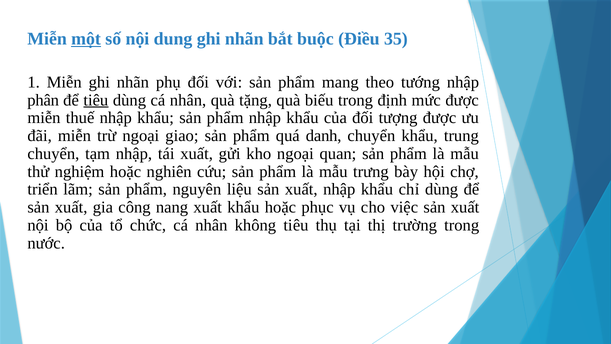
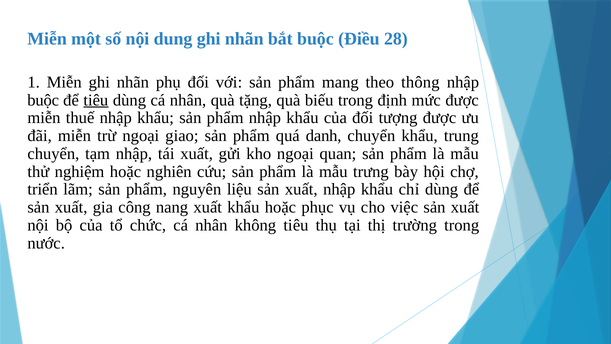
một underline: present -> none (86, 39)
35: 35 -> 28 (396, 39)
tướng: tướng -> thông (420, 82)
phân: phân -> buộc (43, 100)
